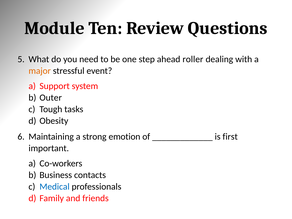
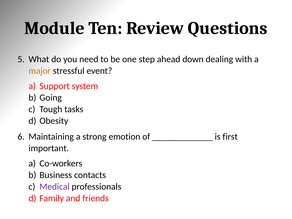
roller: roller -> down (193, 59)
Outer: Outer -> Going (51, 98)
Medical colour: blue -> purple (55, 187)
